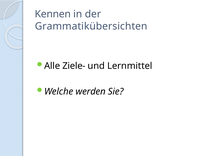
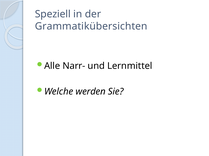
Kennen: Kennen -> Speziell (53, 14)
Ziele-: Ziele- -> Narr- (74, 66)
